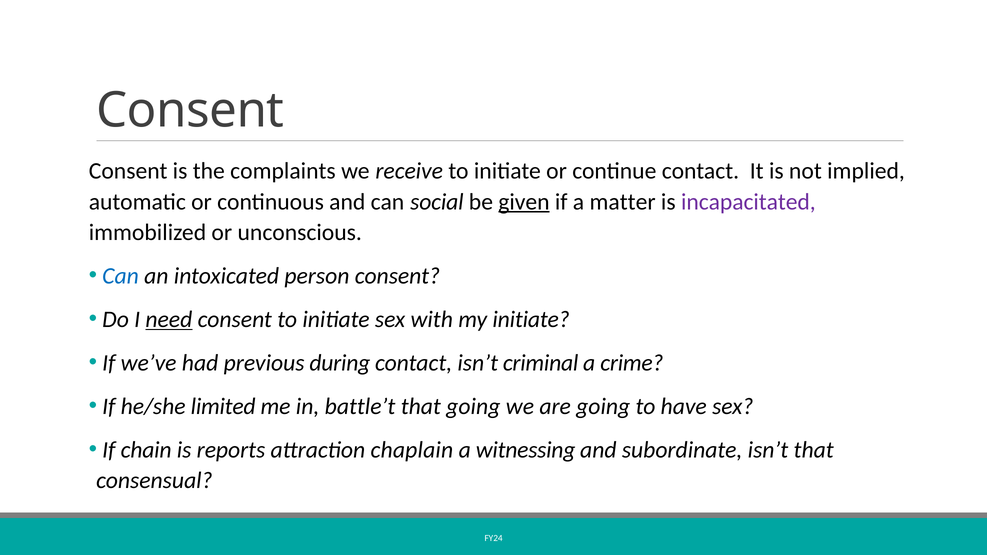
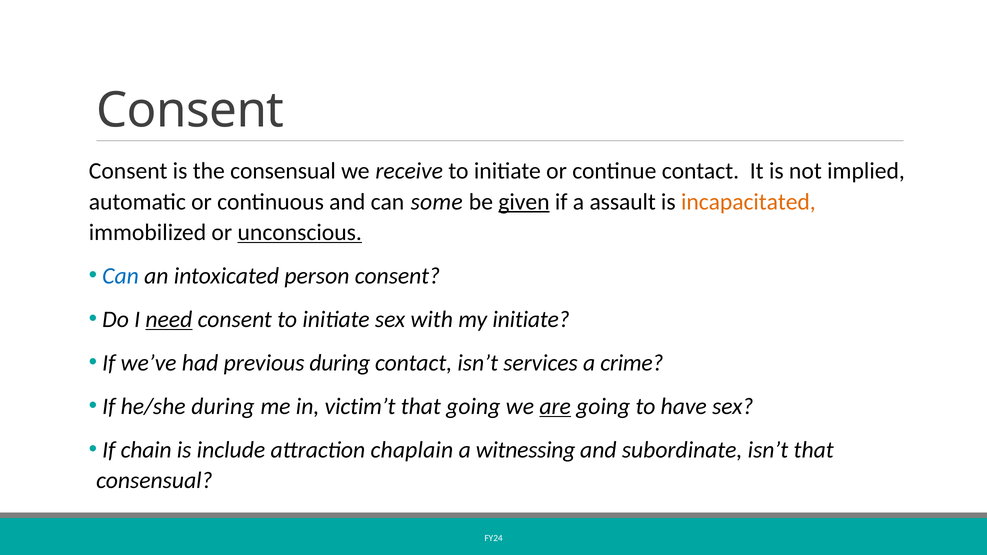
the complaints: complaints -> consensual (283, 171)
social: social -> some (437, 202)
matter: matter -> assault (623, 202)
incapacitated colour: purple -> orange (748, 202)
unconscious underline: none -> present (300, 232)
criminal: criminal -> services (541, 363)
he/she limited: limited -> during (223, 406)
battle’t: battle’t -> victim’t (360, 406)
are underline: none -> present (555, 406)
reports: reports -> include (231, 450)
